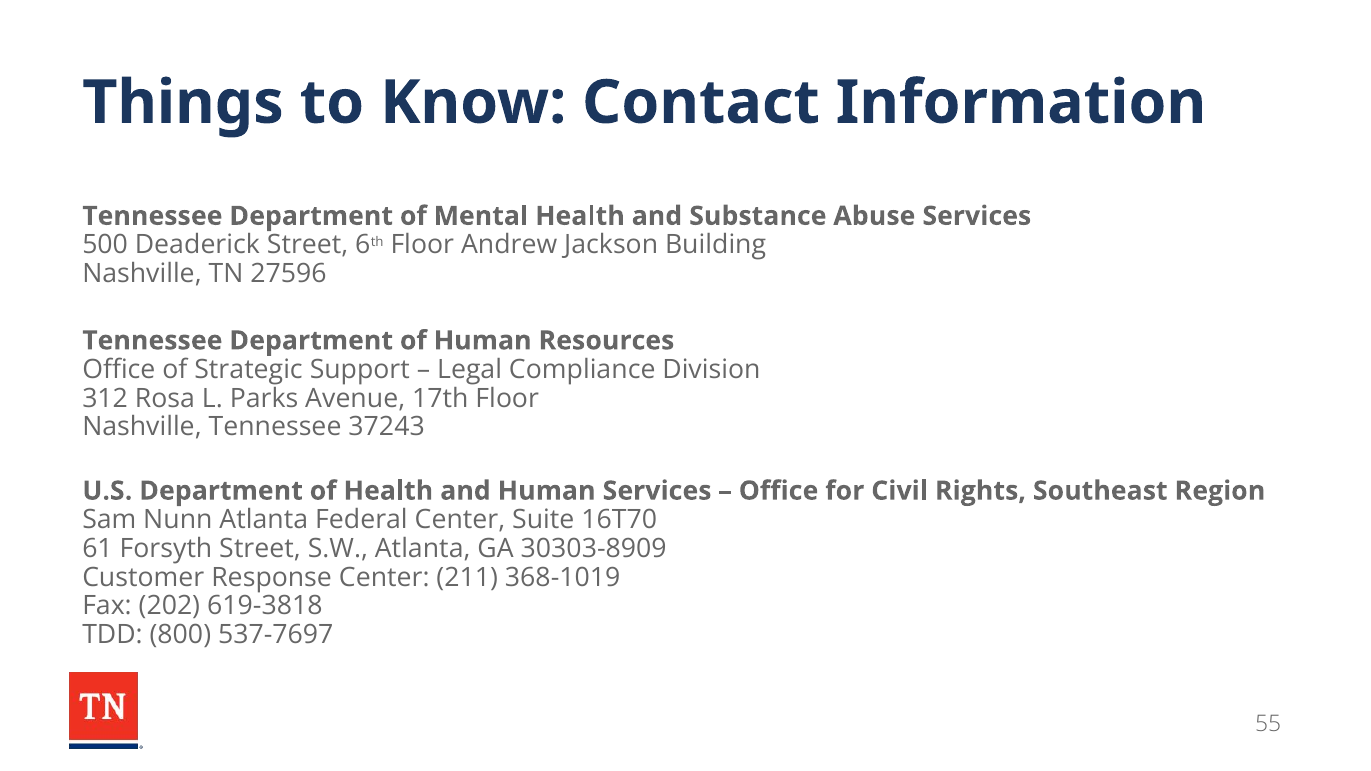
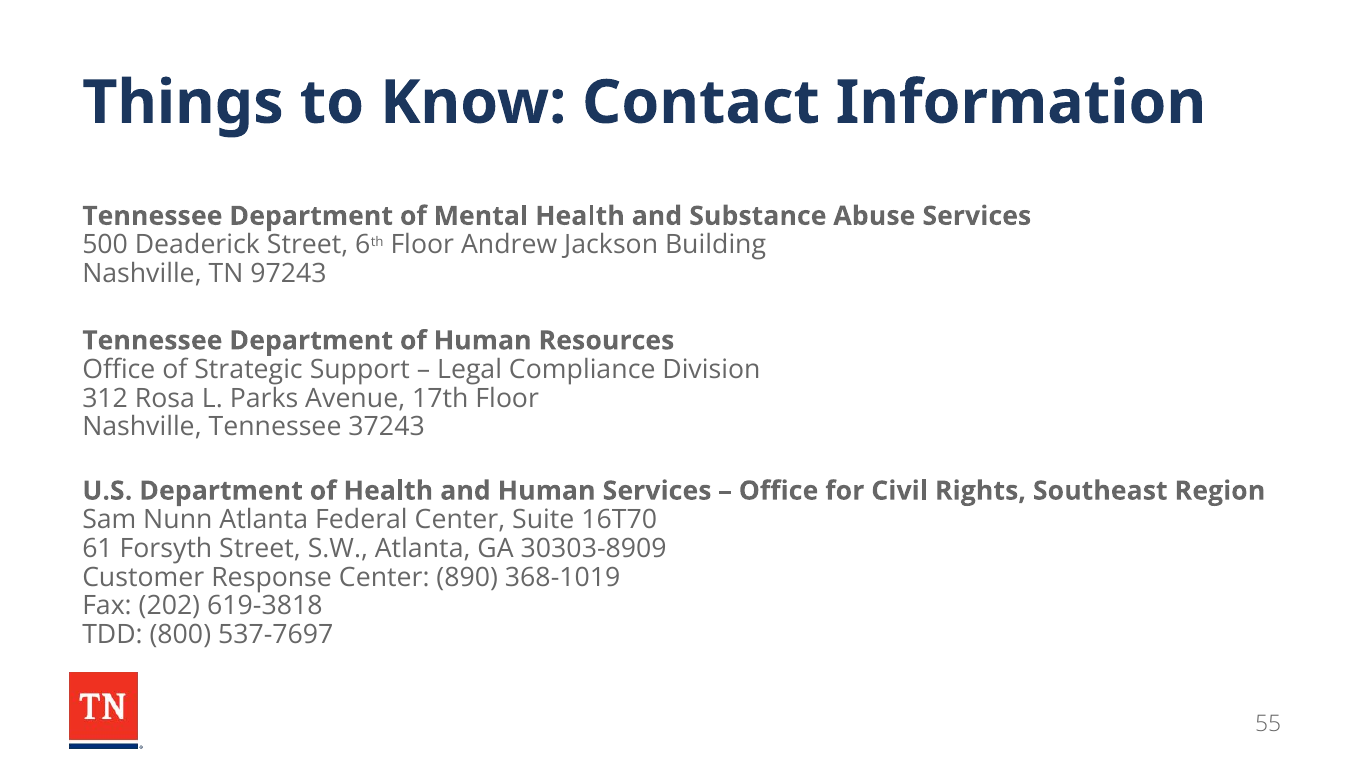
27596: 27596 -> 97243 (288, 274)
211: 211 -> 890 (467, 577)
